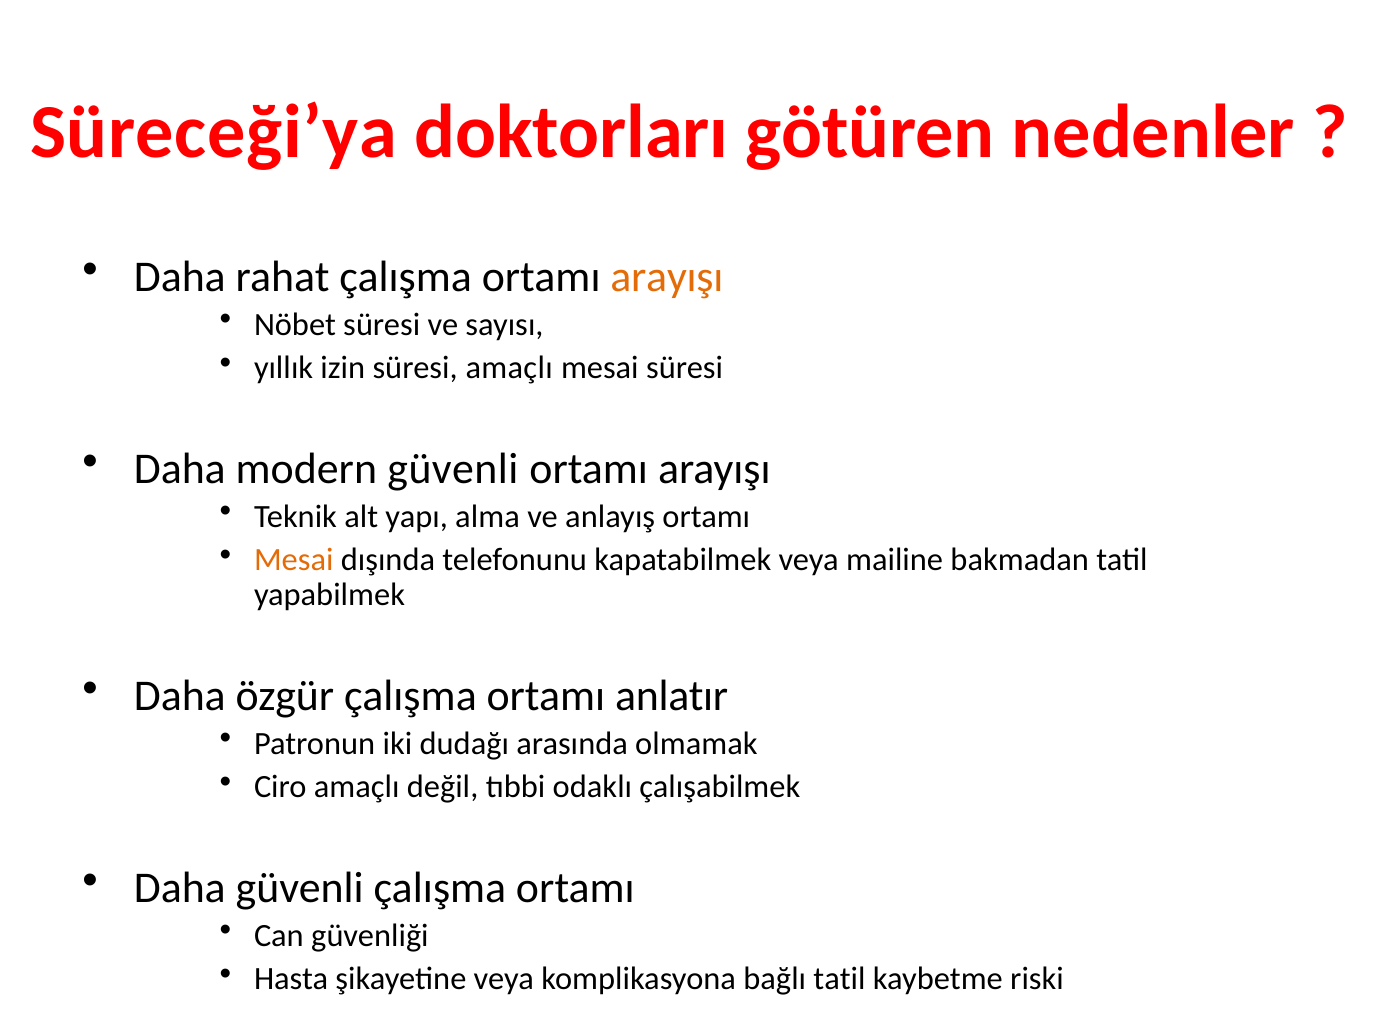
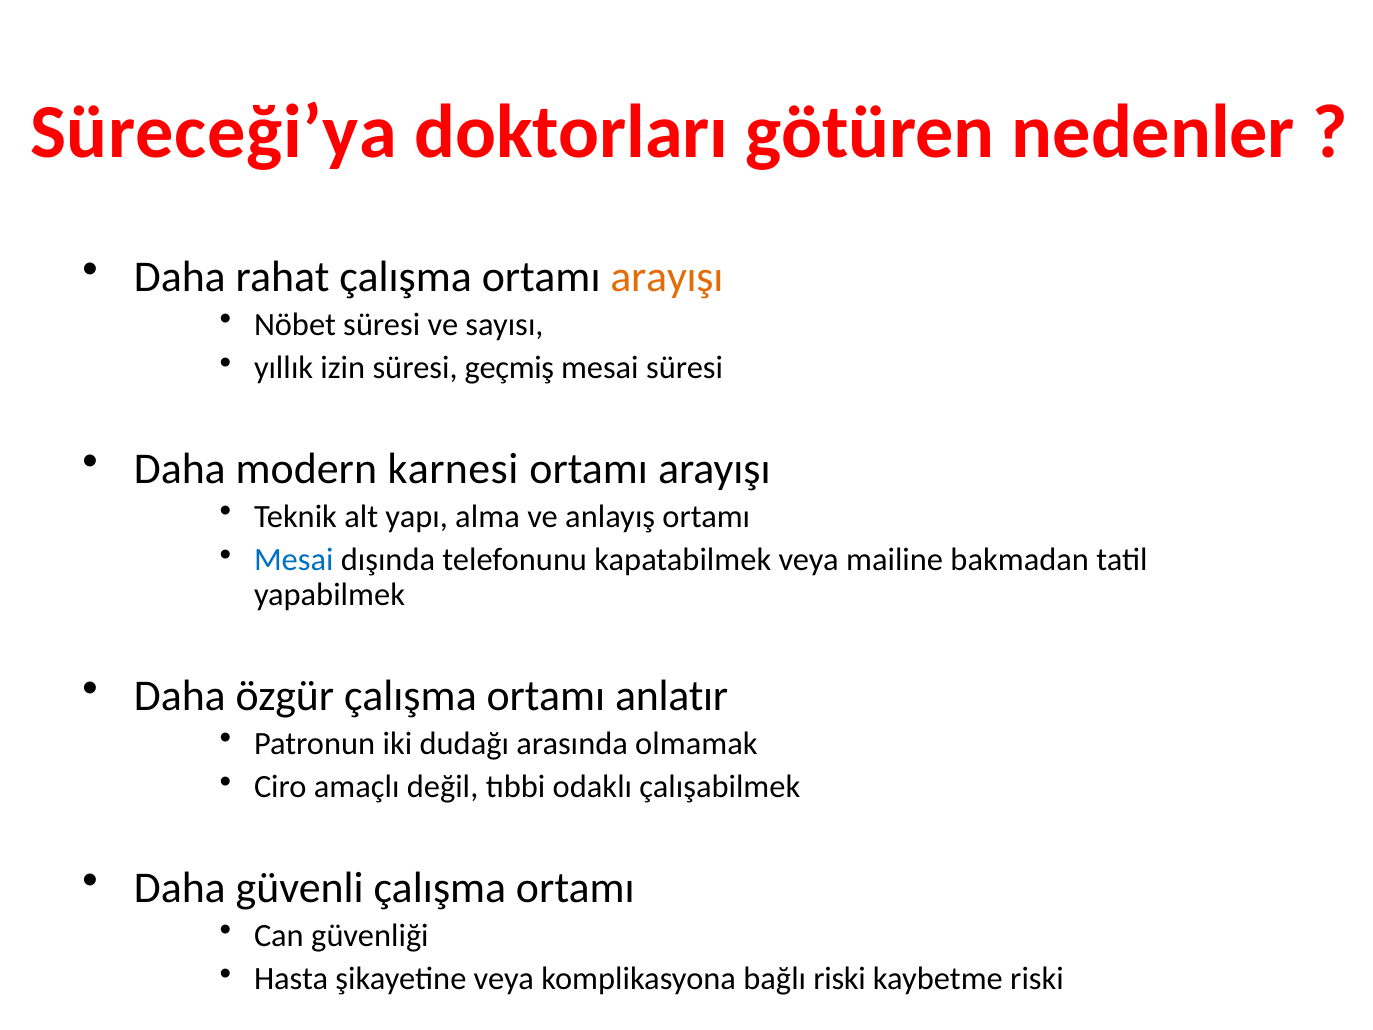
süresi amaçlı: amaçlı -> geçmiş (509, 368)
modern güvenli: güvenli -> karnesi (453, 468)
Mesai colour: orange -> blue (294, 560)
bağlı tatil: tatil -> riski (840, 979)
